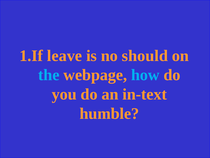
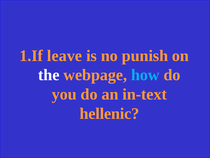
should: should -> punish (145, 56)
the colour: light blue -> white (49, 75)
humble: humble -> hellenic (109, 113)
